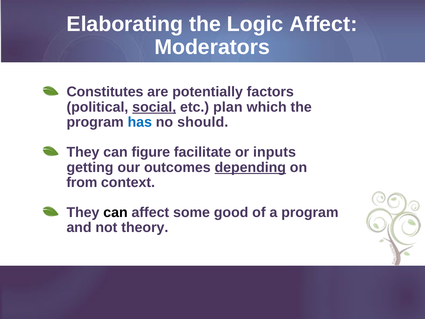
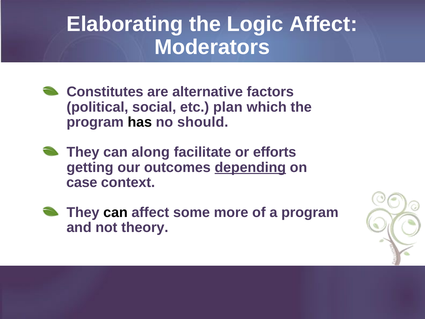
potentially: potentially -> alternative (208, 92)
social underline: present -> none (154, 107)
has colour: blue -> black (140, 122)
figure: figure -> along (151, 152)
inputs: inputs -> efforts (275, 152)
from: from -> case (82, 182)
good: good -> more (231, 212)
